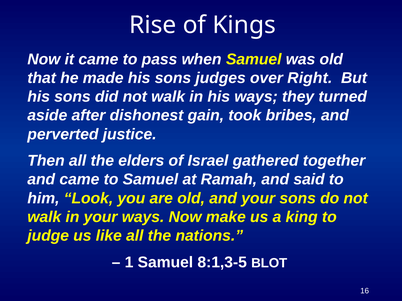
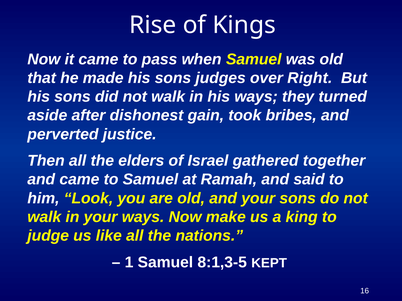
BLOT: BLOT -> KEPT (269, 263)
